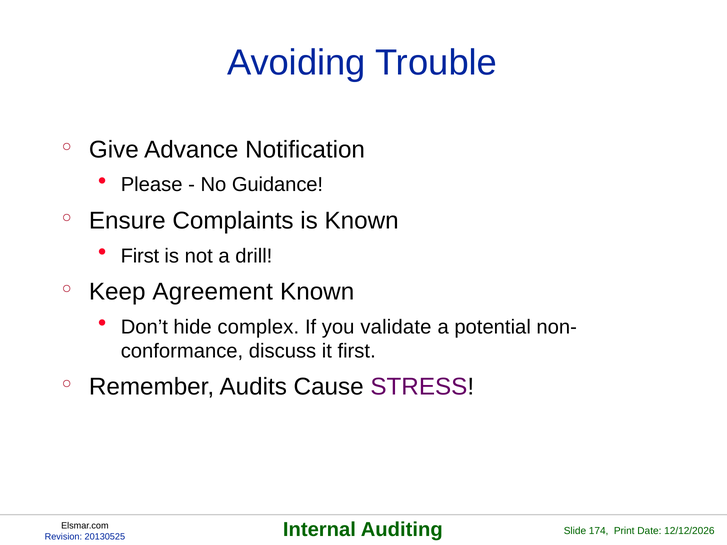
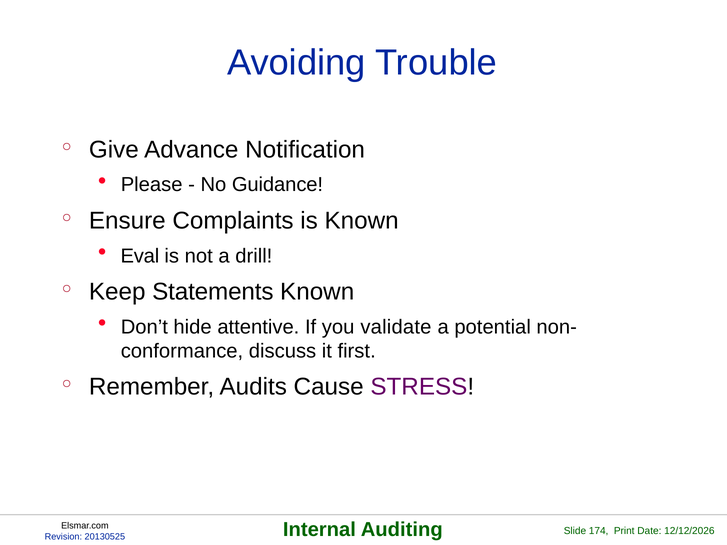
First: First -> Eval (140, 256)
Agreement: Agreement -> Statements (213, 292)
complex: complex -> attentive (258, 327)
